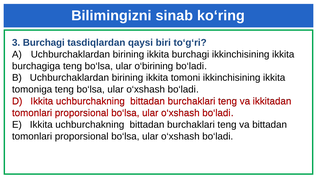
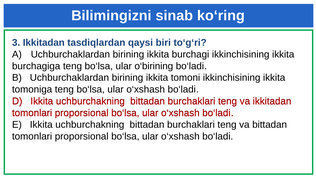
3 Burchagi: Burchagi -> Ikkitadan (44, 43)
